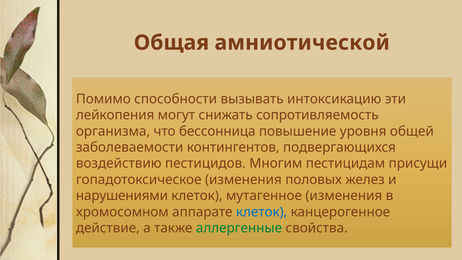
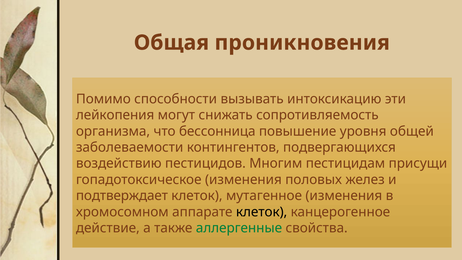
амниотической: амниотической -> проникновения (302, 43)
нарушениями: нарушениями -> подтверждает (122, 196)
клеток colour: blue -> black (262, 212)
